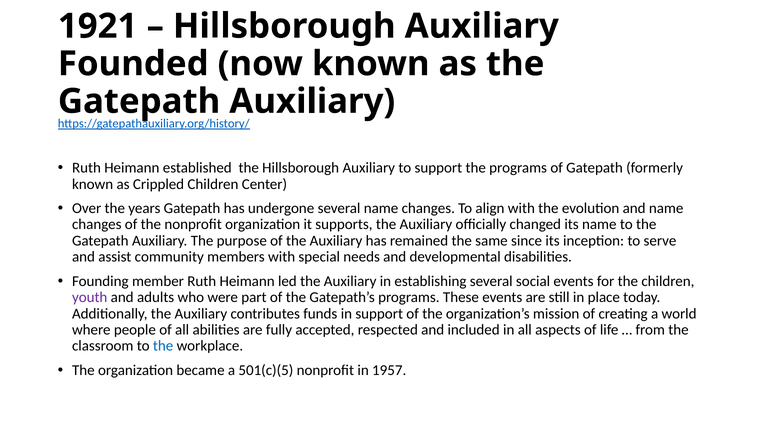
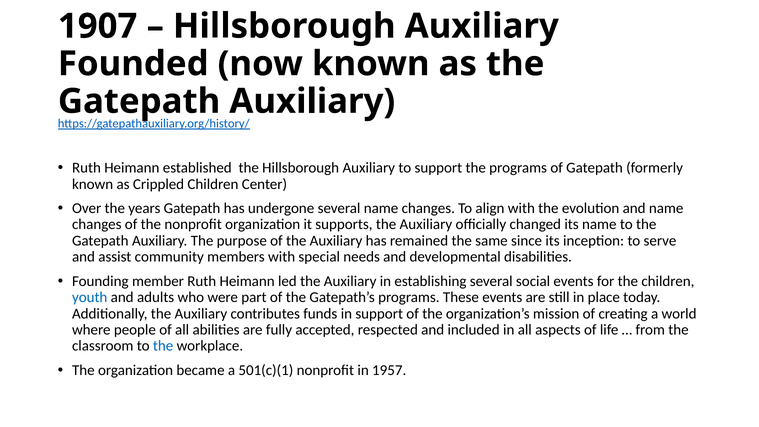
1921: 1921 -> 1907 (98, 26)
youth colour: purple -> blue (90, 297)
501(c)(5: 501(c)(5 -> 501(c)(1 (266, 370)
